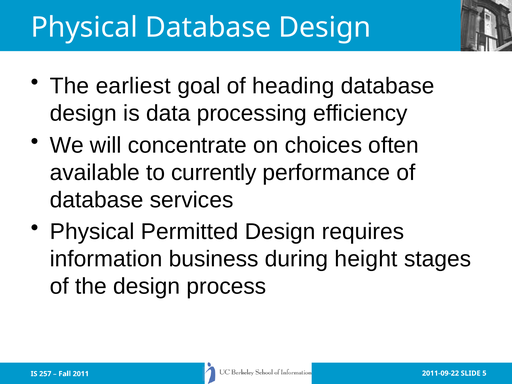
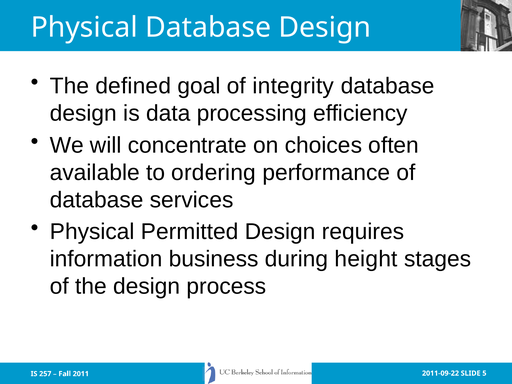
earliest: earliest -> defined (133, 86)
heading: heading -> integrity (293, 86)
currently: currently -> ordering (214, 173)
